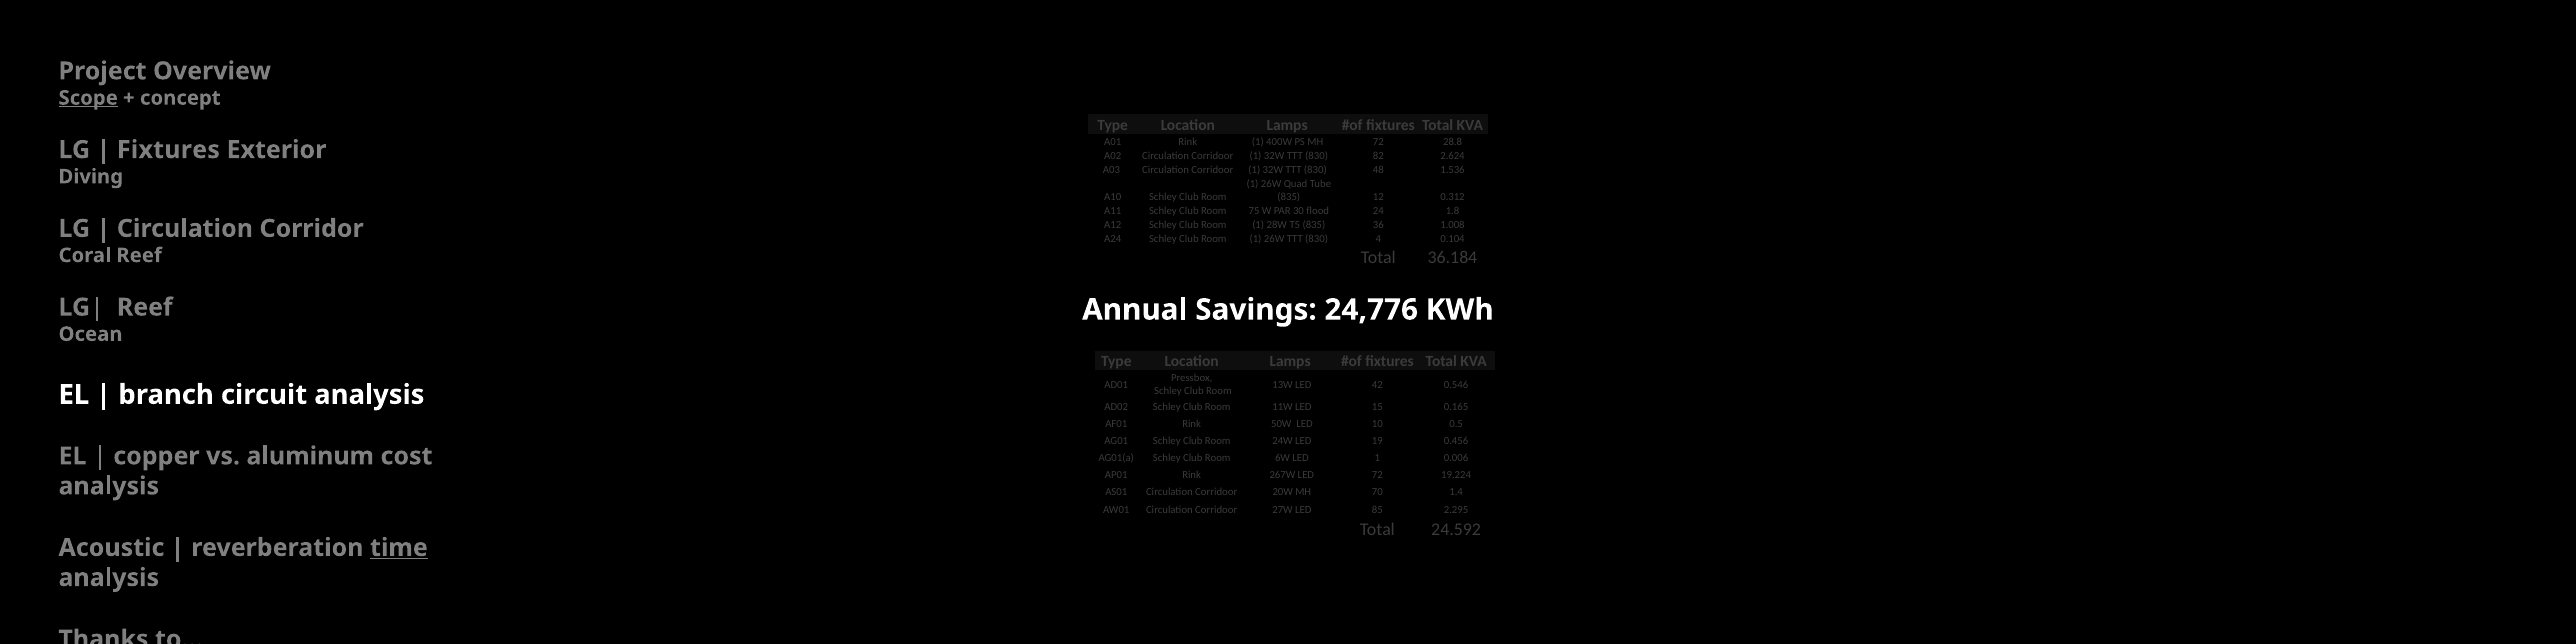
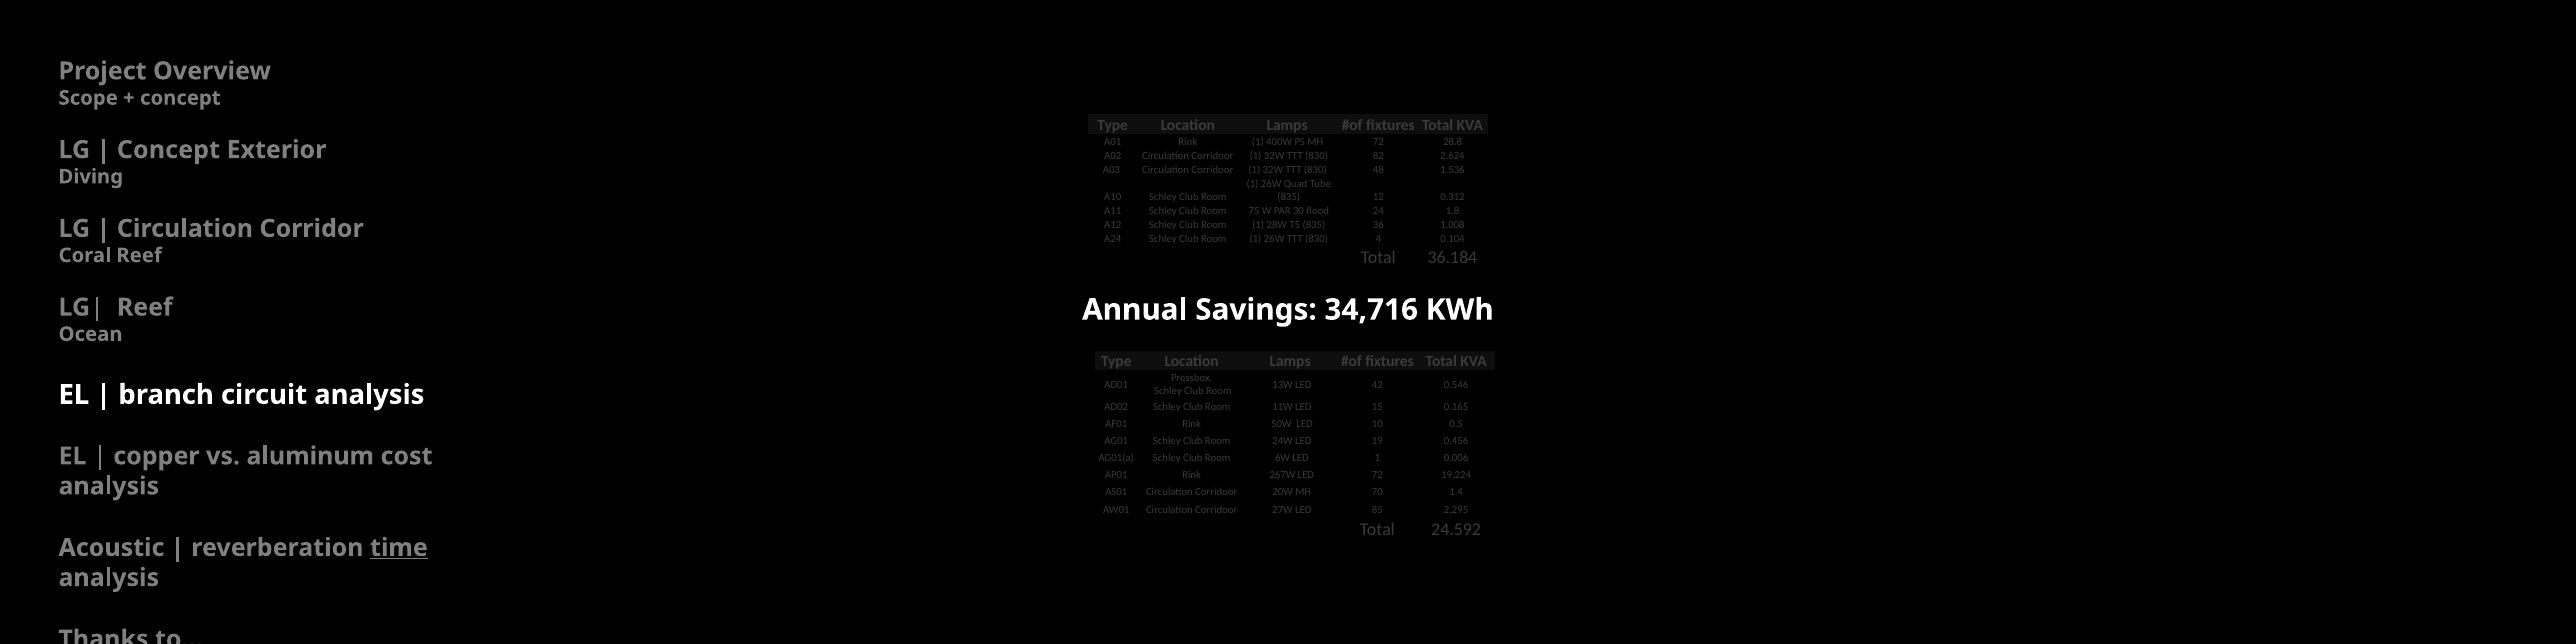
Scope underline: present -> none (88, 98)
Fixtures: Fixtures -> Concept (168, 150)
24,776: 24,776 -> 34,716 (1371, 310)
